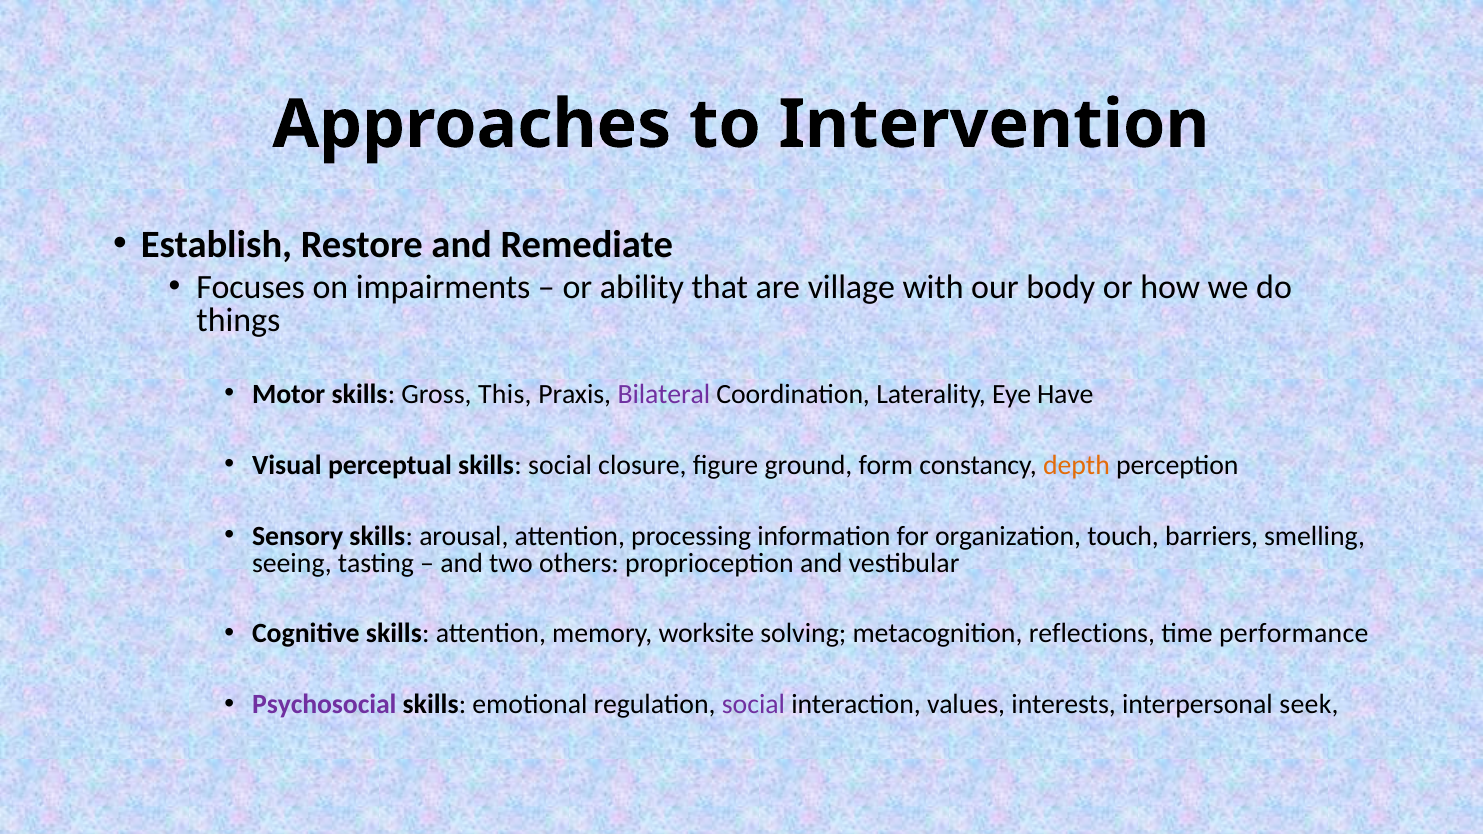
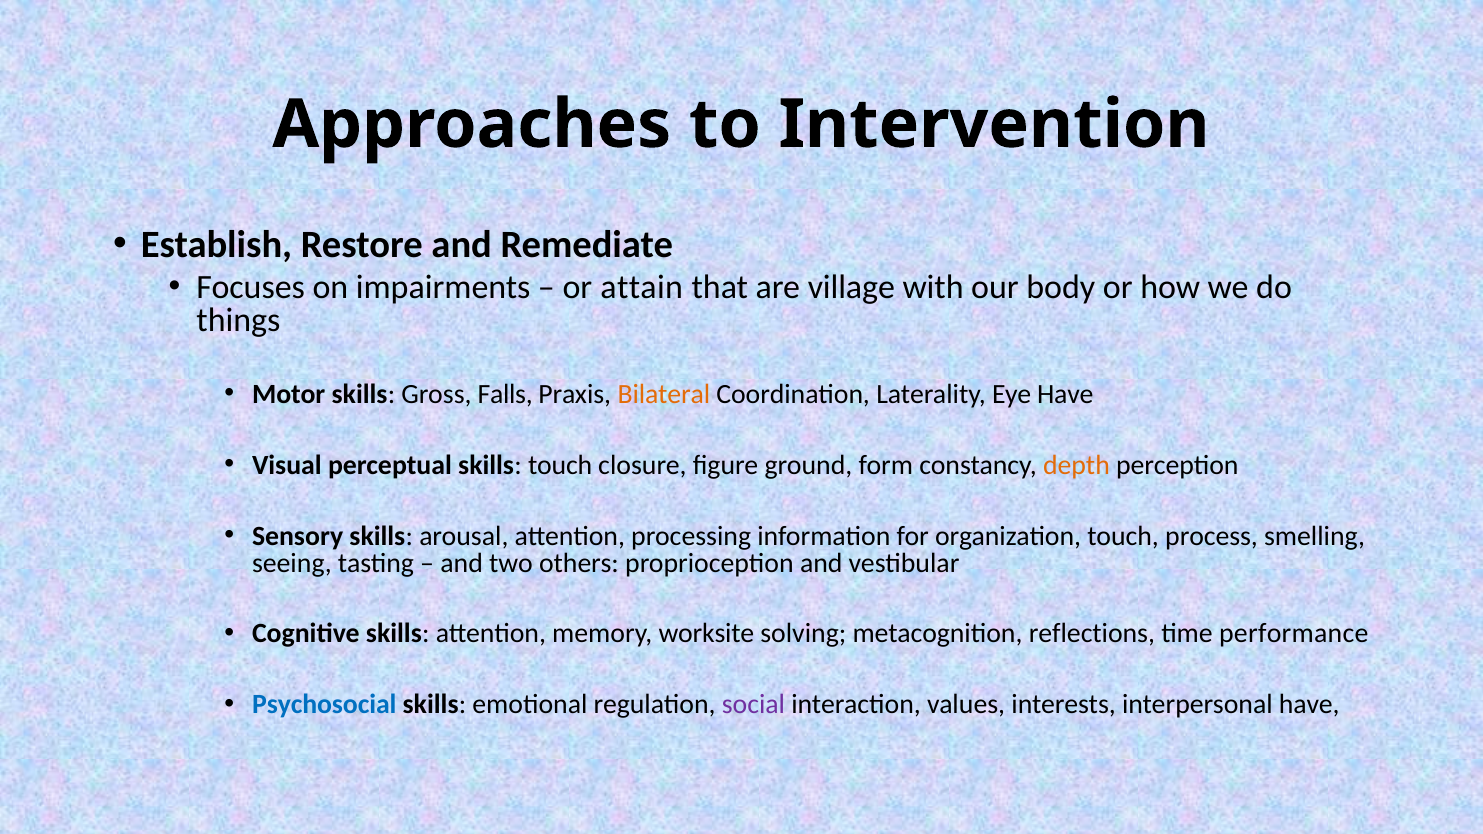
ability: ability -> attain (642, 287)
This: This -> Falls (505, 394)
Bilateral colour: purple -> orange (664, 394)
skills social: social -> touch (560, 465)
barriers: barriers -> process (1212, 536)
Psychosocial colour: purple -> blue (324, 705)
interpersonal seek: seek -> have (1309, 705)
